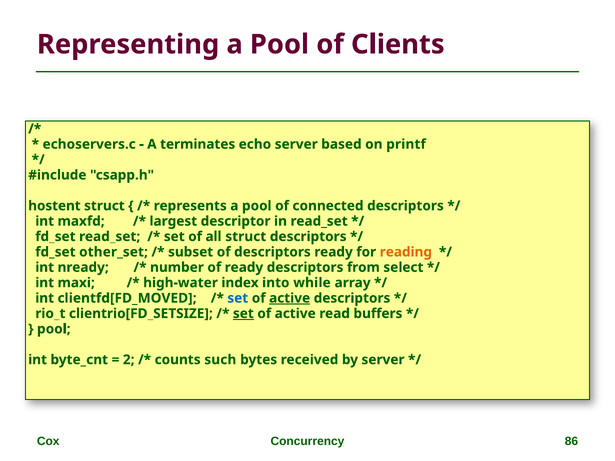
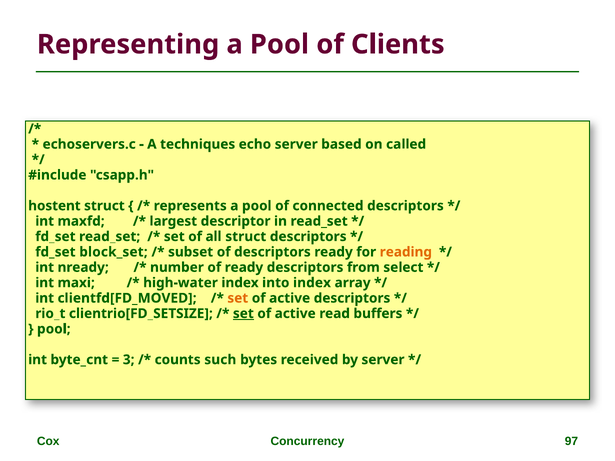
terminates: terminates -> techniques (198, 144)
printf: printf -> called (406, 144)
other_set: other_set -> block_set (113, 252)
into while: while -> index (312, 283)
set colour: blue -> orange (238, 298)
active underline: present -> none (290, 298)
2: 2 -> 3 (129, 360)
86: 86 -> 97 (571, 442)
